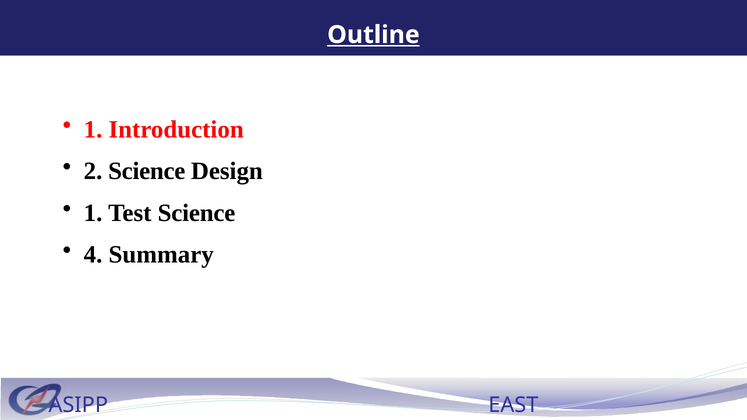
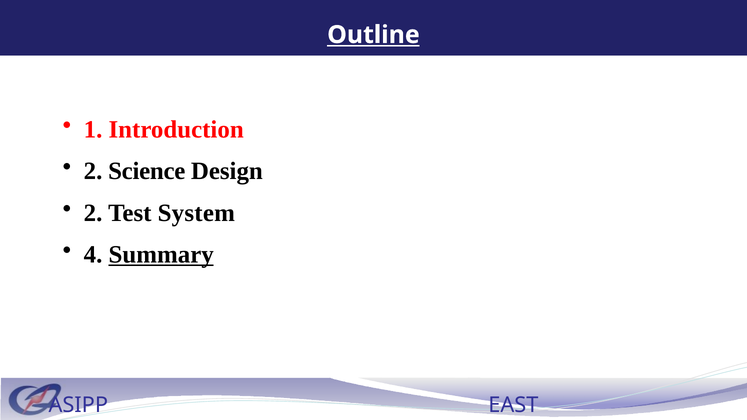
1: 1 -> 2 (93, 213)
Test Science: Science -> System (196, 213)
Summary underline: none -> present (161, 254)
